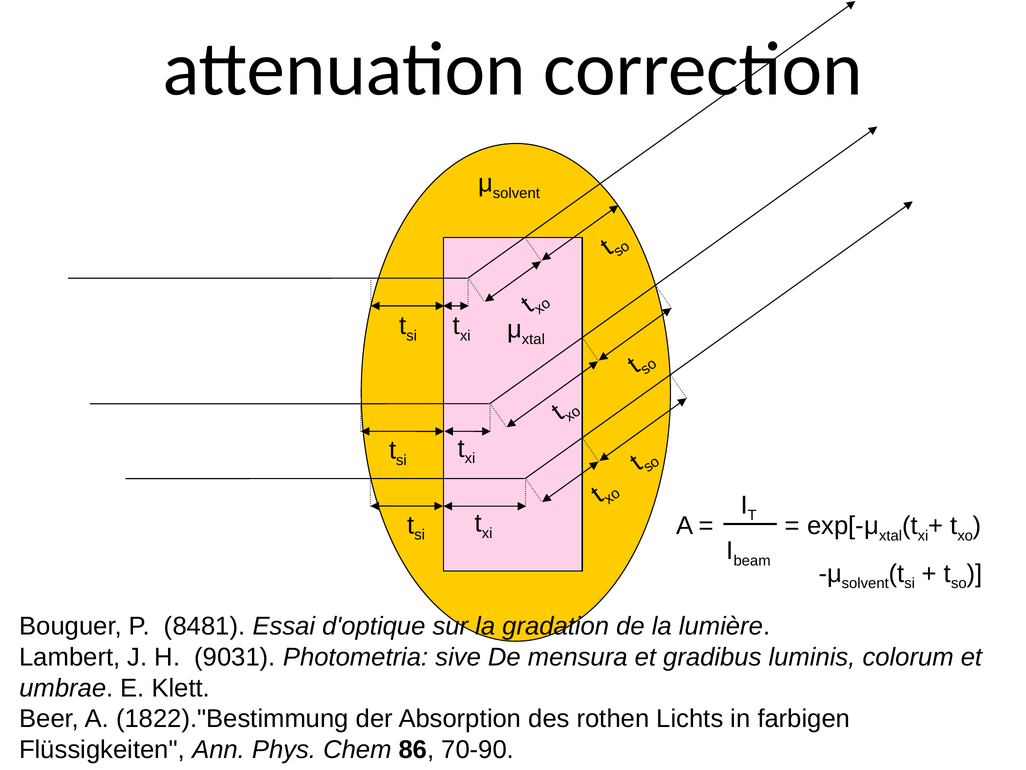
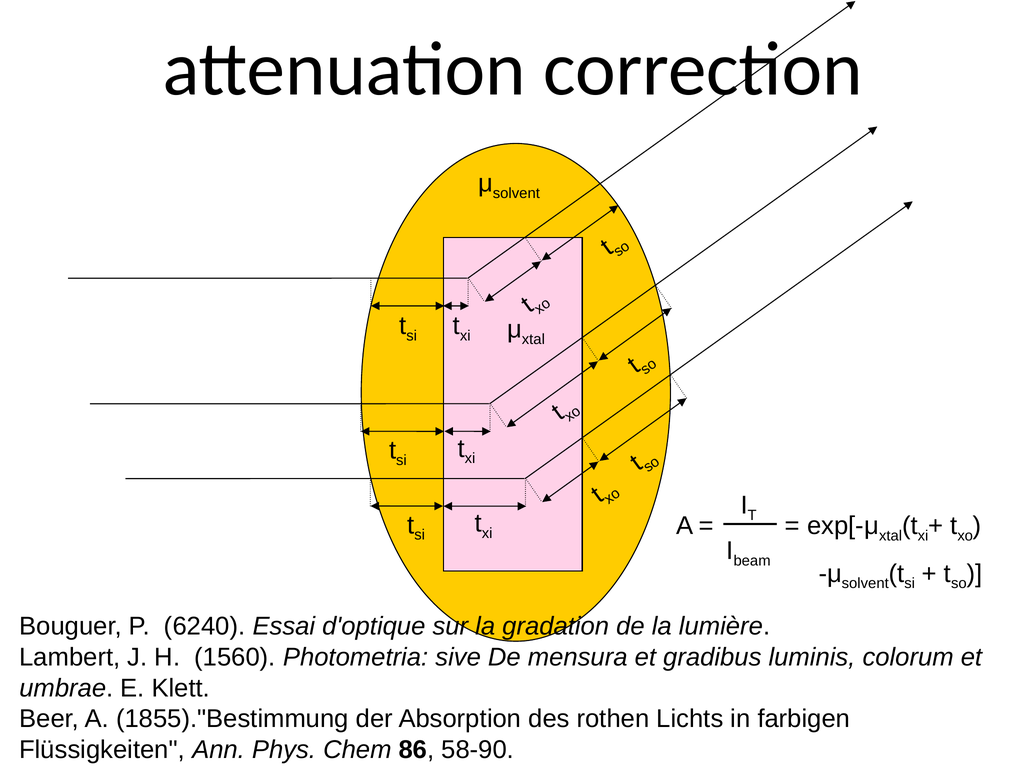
8481: 8481 -> 6240 (205, 626)
9031: 9031 -> 1560 (235, 657)
1822)."Bestimmung: 1822)."Bestimmung -> 1855)."Bestimmung (232, 718)
70-90: 70-90 -> 58-90 (478, 749)
